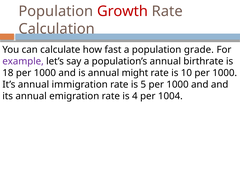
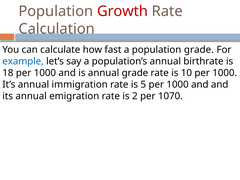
example colour: purple -> blue (23, 61)
annual might: might -> grade (135, 73)
4: 4 -> 2 (135, 96)
1004: 1004 -> 1070 (170, 96)
